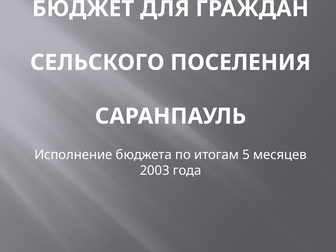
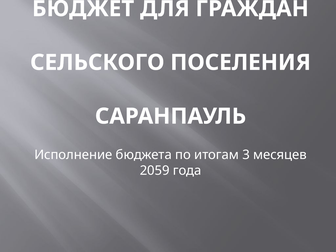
5: 5 -> 3 (246, 155)
2003: 2003 -> 2059 (155, 171)
